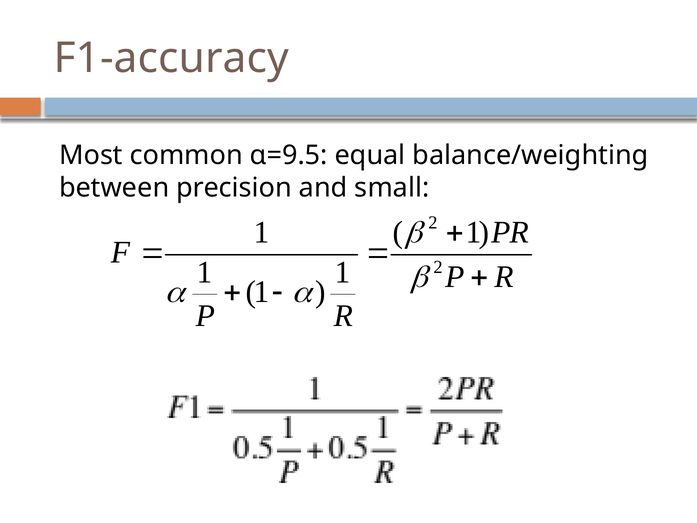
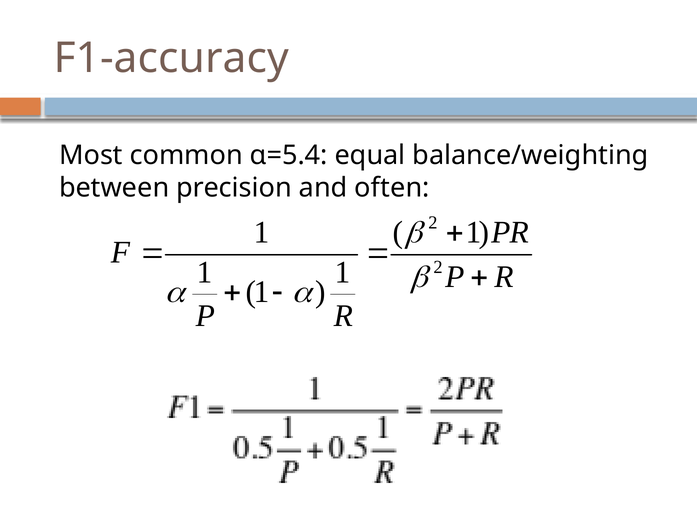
α=9.5: α=9.5 -> α=5.4 (289, 155)
small: small -> often (392, 188)
